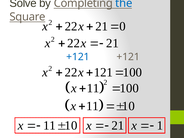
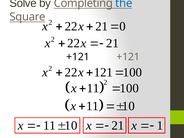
+121 colour: blue -> black (78, 57)
